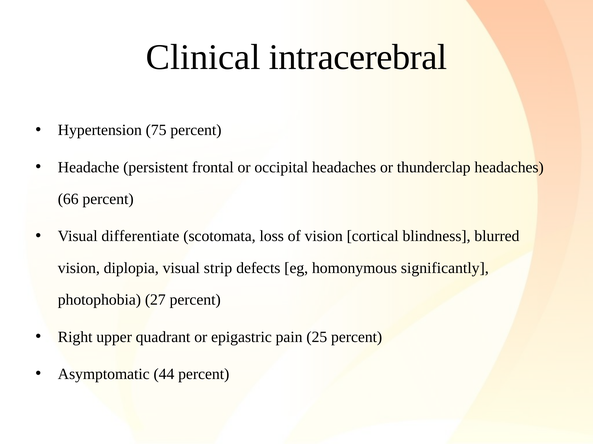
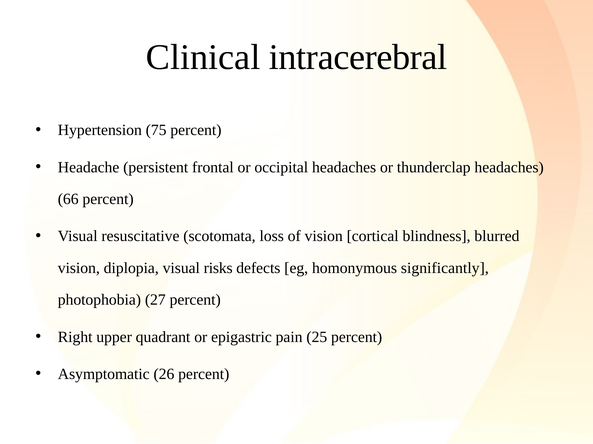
differentiate: differentiate -> resuscitative (140, 237)
strip: strip -> risks (218, 268)
44: 44 -> 26 (164, 375)
